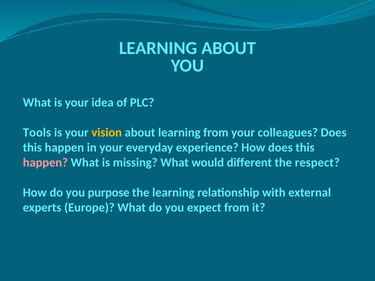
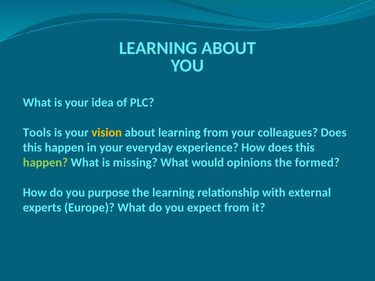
happen colour: pink -> light green (45, 163)
different: different -> opinions (249, 163)
respect: respect -> formed (317, 163)
